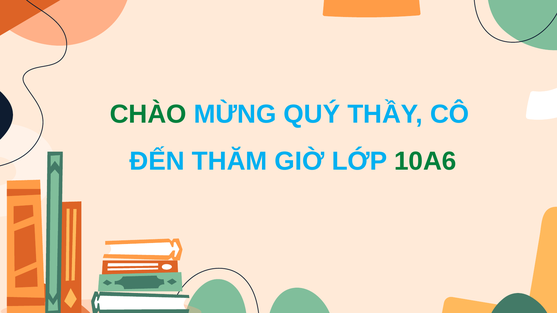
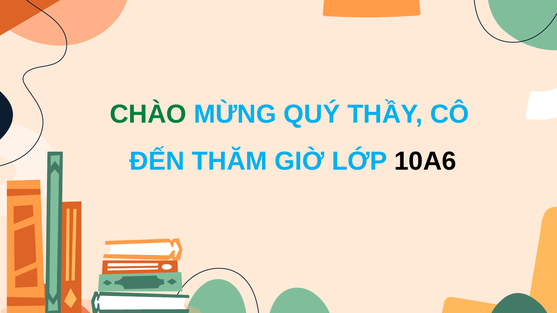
10A6 colour: green -> black (425, 161)
